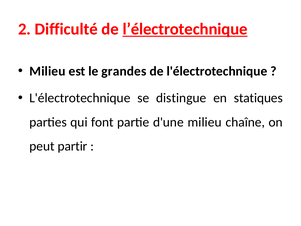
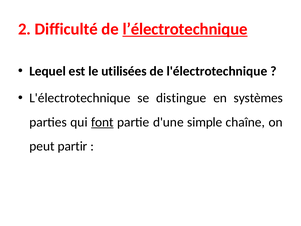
Milieu: Milieu -> Lequel (48, 71)
grandes: grandes -> utilisées (124, 71)
statiques: statiques -> systèmes (258, 98)
font underline: none -> present (102, 122)
d'une milieu: milieu -> simple (205, 122)
